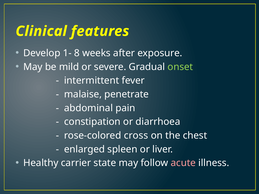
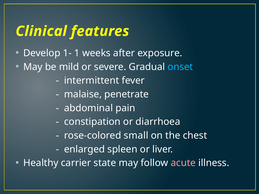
8: 8 -> 1 (77, 53)
onset colour: light green -> light blue (180, 67)
cross: cross -> small (136, 136)
